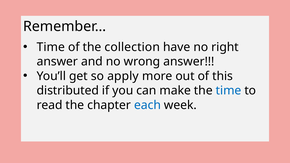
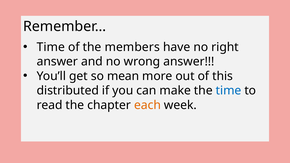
collection: collection -> members (132, 47)
apply: apply -> mean (123, 76)
each colour: blue -> orange (147, 105)
